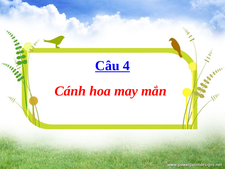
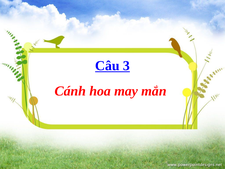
4: 4 -> 3 (126, 66)
